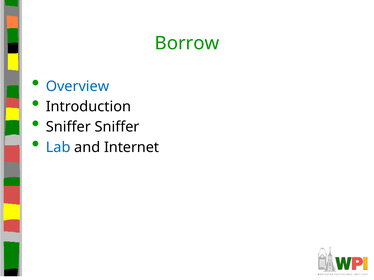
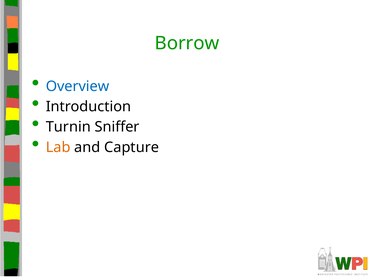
Sniffer: Sniffer -> Turnin (68, 127)
Lab colour: blue -> orange (58, 148)
Internet: Internet -> Capture (132, 148)
